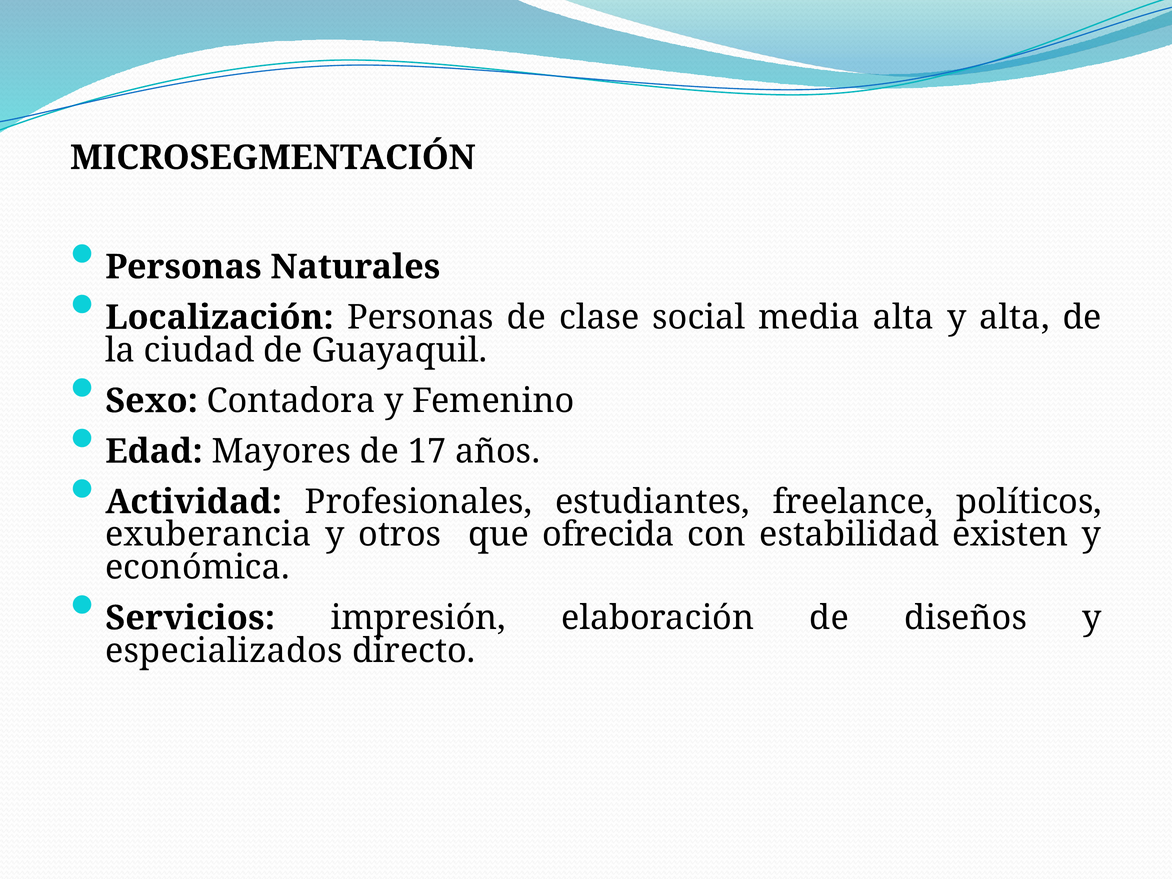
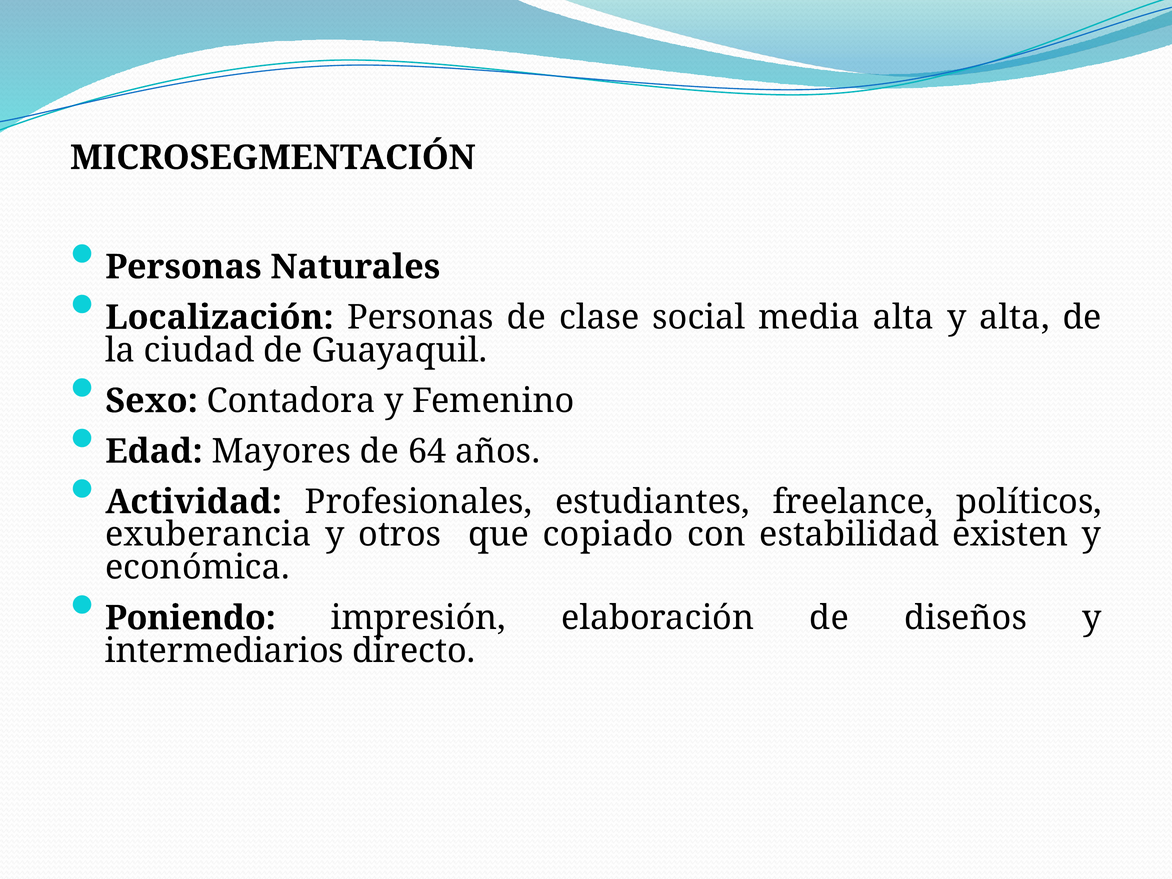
17: 17 -> 64 (427, 451)
ofrecida: ofrecida -> copiado (608, 535)
Servicios: Servicios -> Poniendo (190, 618)
especializados: especializados -> intermediarios (224, 651)
